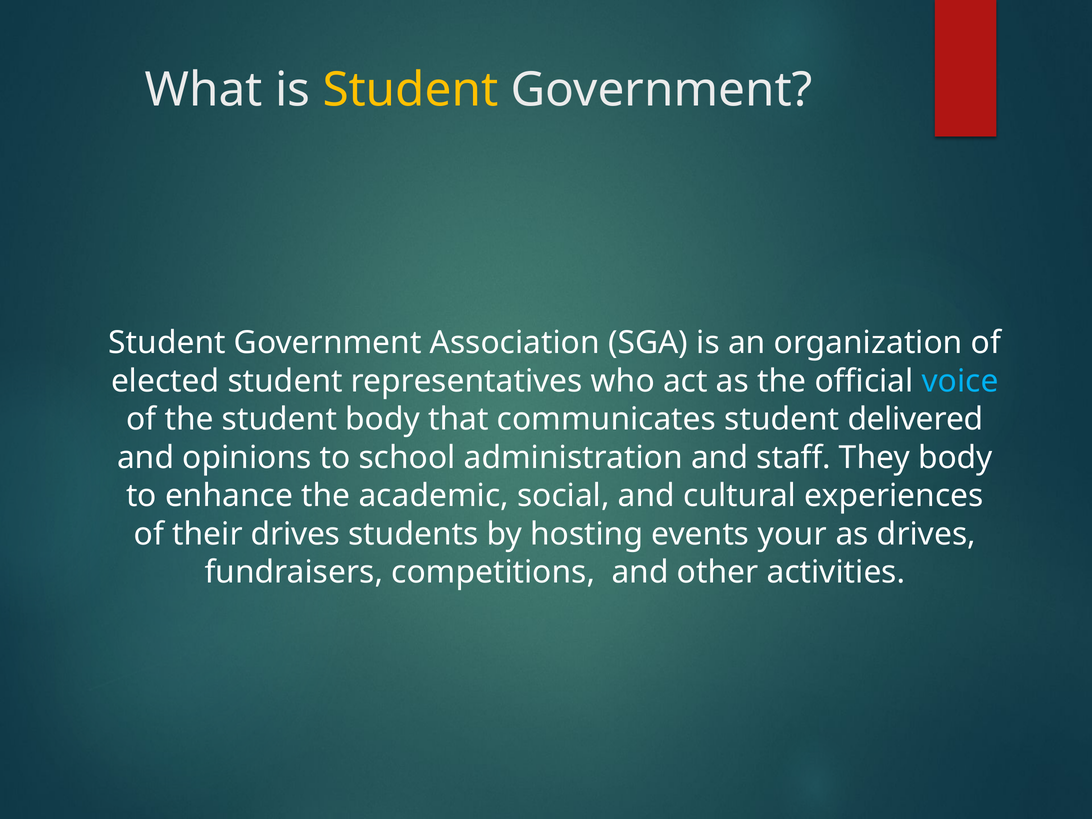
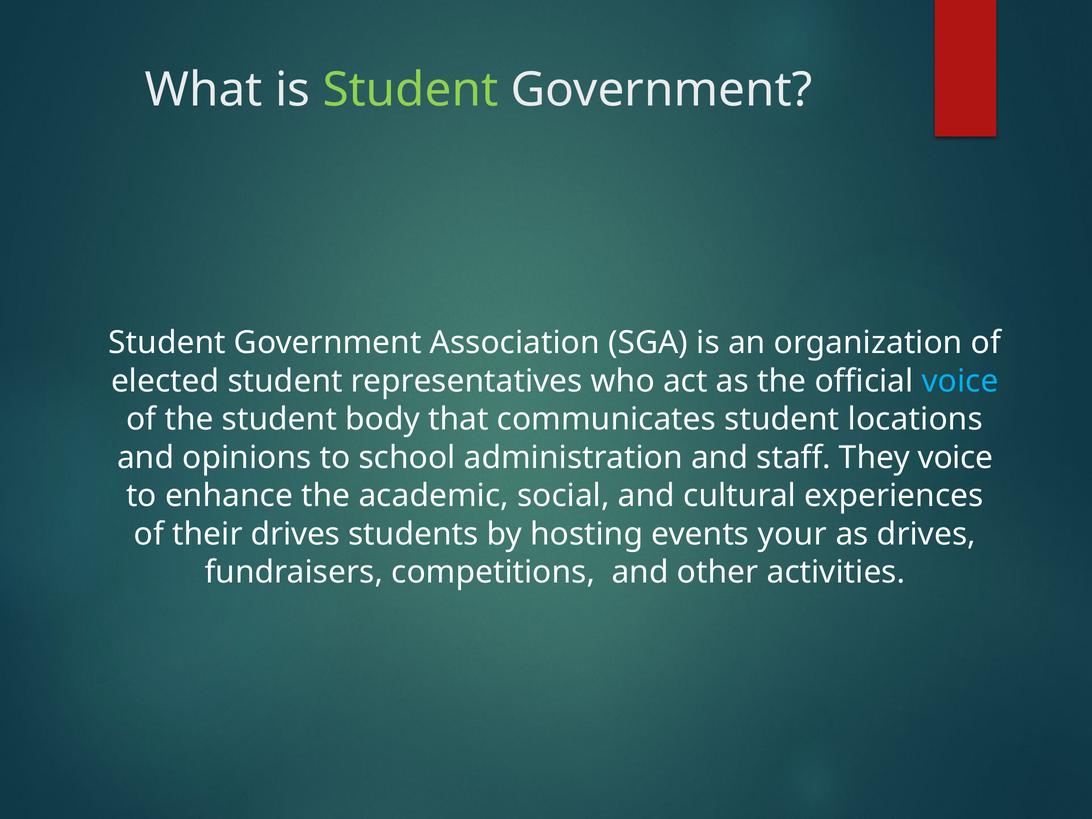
Student colour: yellow -> light green (411, 90)
delivered: delivered -> locations (915, 419)
They body: body -> voice (955, 458)
